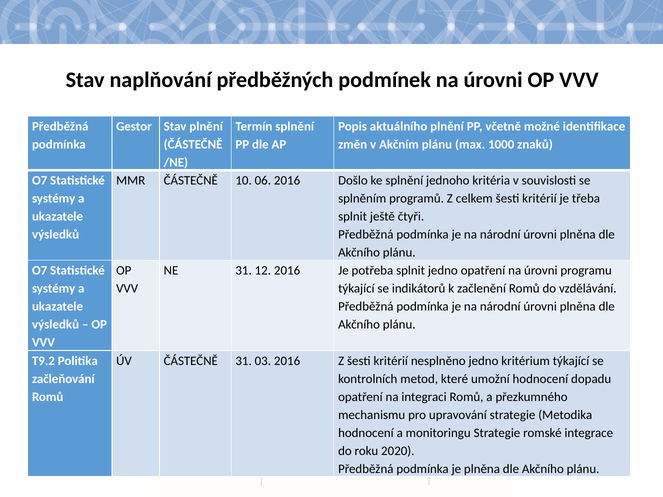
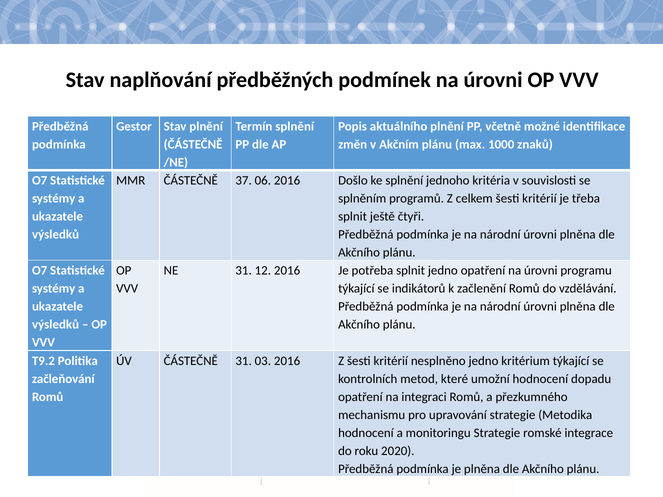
10: 10 -> 37 (244, 181)
